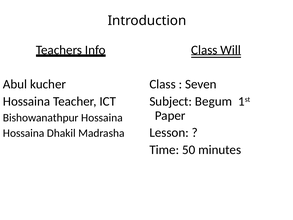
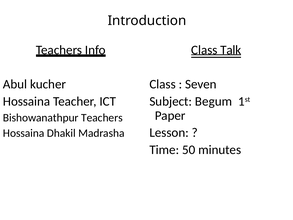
Will: Will -> Talk (231, 50)
Bishowanathpur Hossaina: Hossaina -> Teachers (102, 118)
